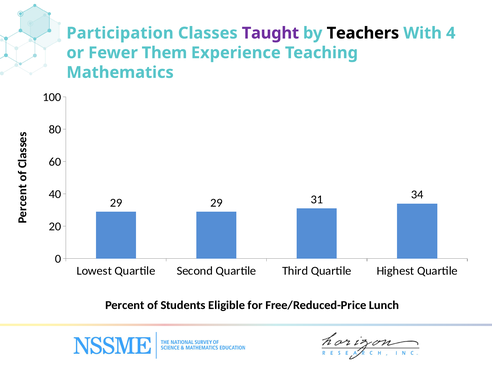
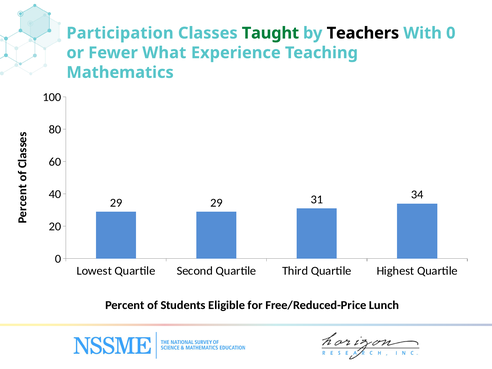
Taught colour: purple -> green (270, 33)
With 4: 4 -> 0 (451, 33)
Them: Them -> What (164, 53)
